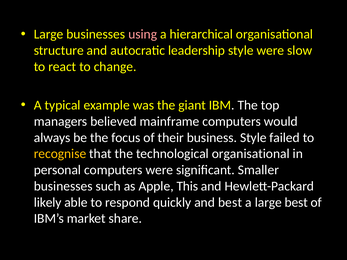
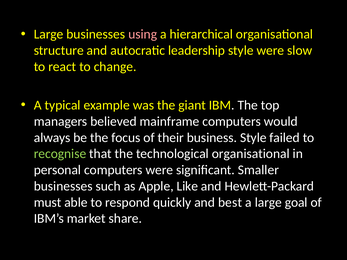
recognise colour: yellow -> light green (60, 154)
This: This -> Like (187, 186)
likely: likely -> must (48, 203)
large best: best -> goal (296, 203)
